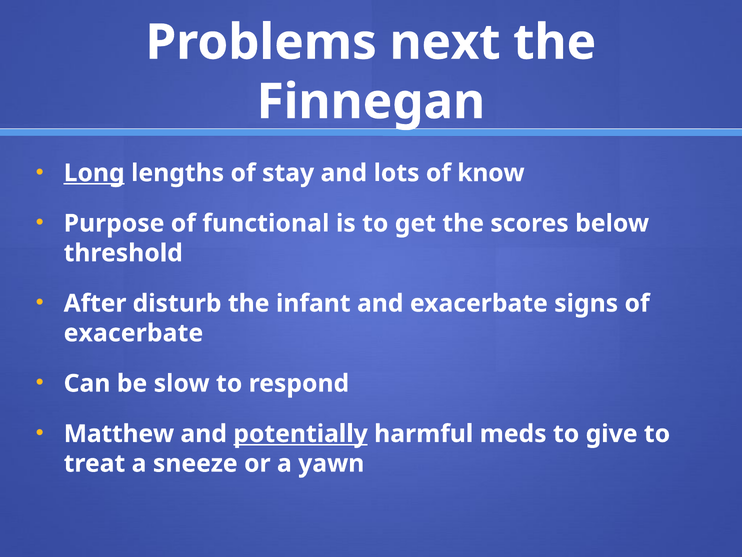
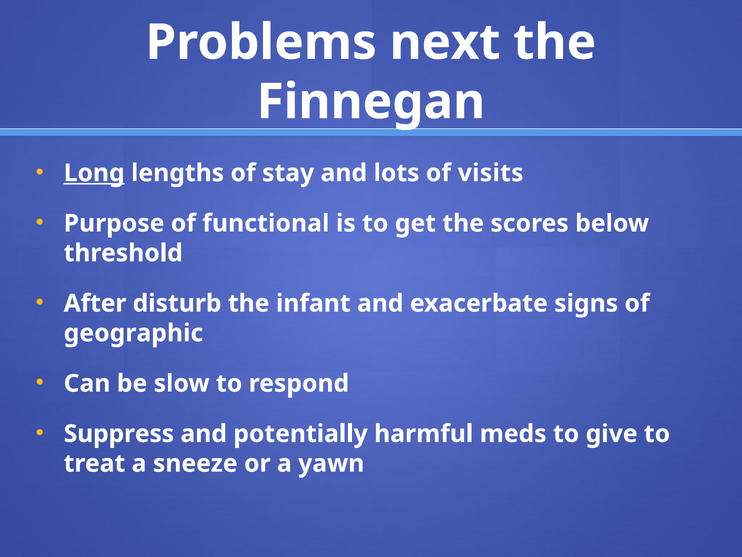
know: know -> visits (491, 173)
exacerbate: exacerbate -> geographic (133, 333)
Matthew: Matthew -> Suppress (119, 433)
potentially underline: present -> none (301, 433)
